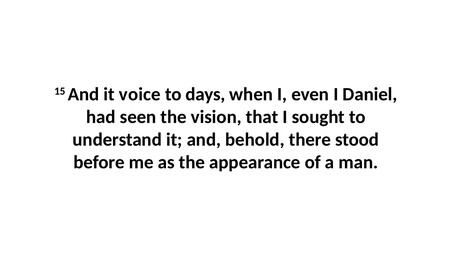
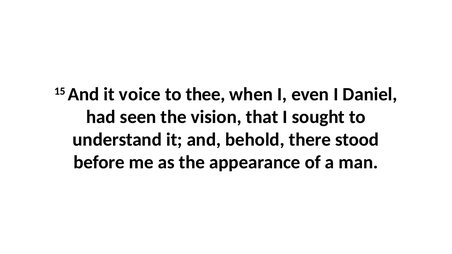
days: days -> thee (206, 95)
